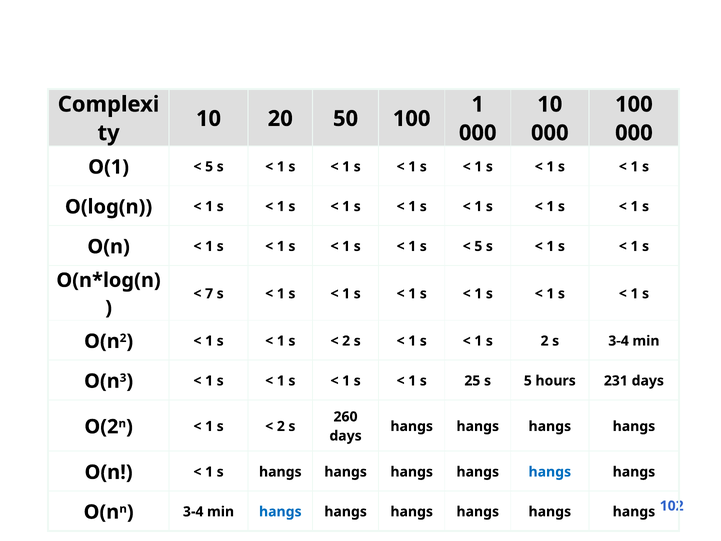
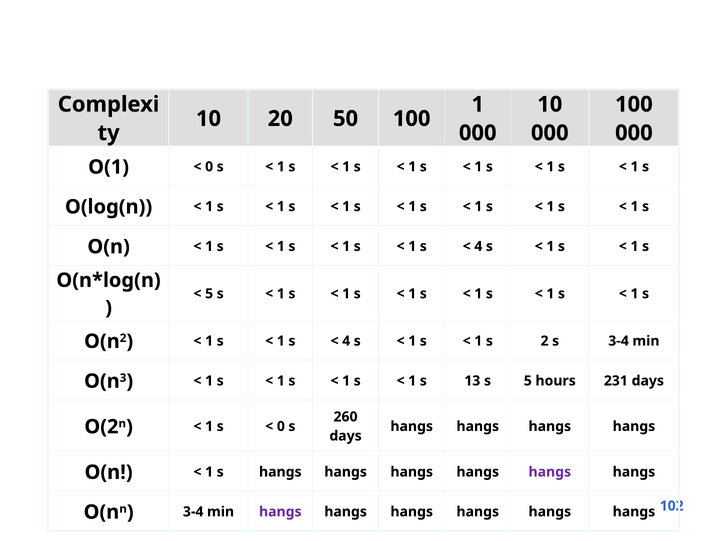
5: 5 -> 0 (209, 167)
5: 5 -> 4 (478, 246)
7: 7 -> 5 (209, 294)
2: 2 -> 4 (346, 341)
25: 25 -> 13 (472, 381)
2: 2 -> 0 (281, 426)
hangs colour: blue -> purple (550, 472)
hangs colour: blue -> purple (280, 511)
